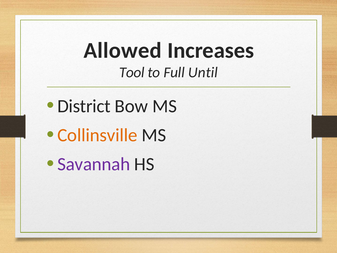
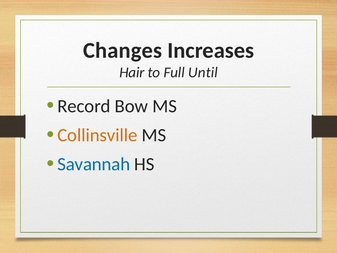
Allowed: Allowed -> Changes (123, 50)
Tool: Tool -> Hair (132, 72)
District: District -> Record (84, 106)
Savannah colour: purple -> blue (94, 164)
